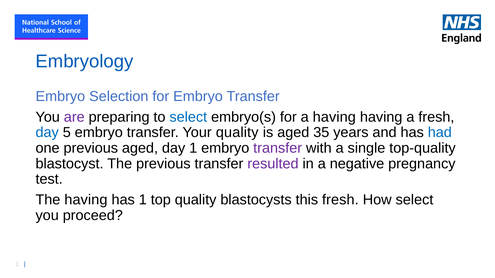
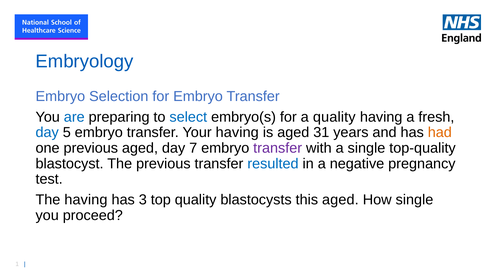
are colour: purple -> blue (74, 117)
a having: having -> quality (334, 117)
Your quality: quality -> having (237, 133)
35: 35 -> 31 (321, 133)
had colour: blue -> orange (440, 133)
day 1: 1 -> 7 (193, 148)
resulted colour: purple -> blue (273, 164)
has 1: 1 -> 3 (143, 200)
this fresh: fresh -> aged (340, 200)
How select: select -> single (414, 200)
